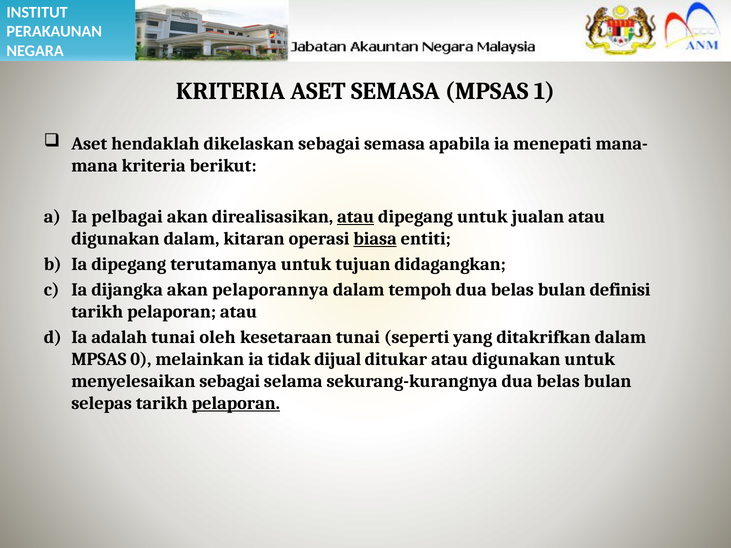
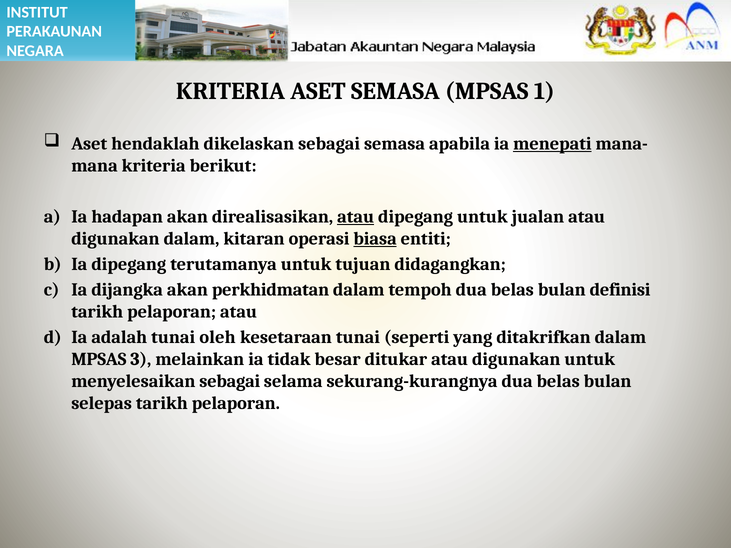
menepati underline: none -> present (552, 144)
pelbagai: pelbagai -> hadapan (127, 217)
pelaporannya: pelaporannya -> perkhidmatan (271, 290)
0: 0 -> 3 (141, 359)
dijual: dijual -> besar (338, 359)
pelaporan underline: present -> none (236, 403)
